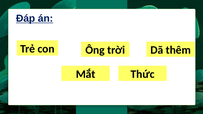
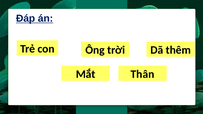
Thức: Thức -> Thân (142, 74)
